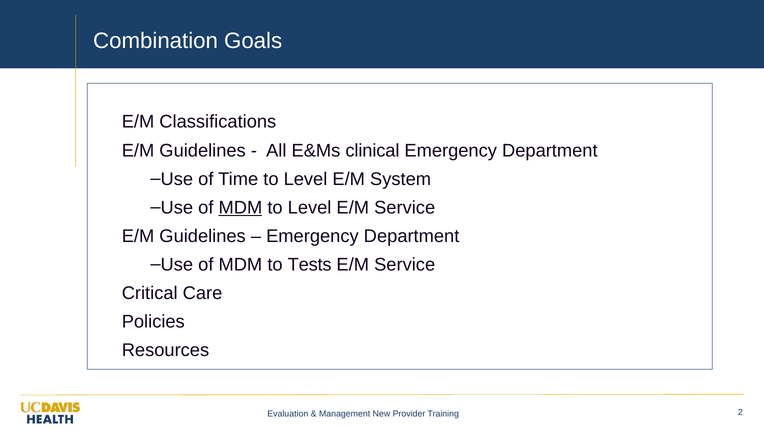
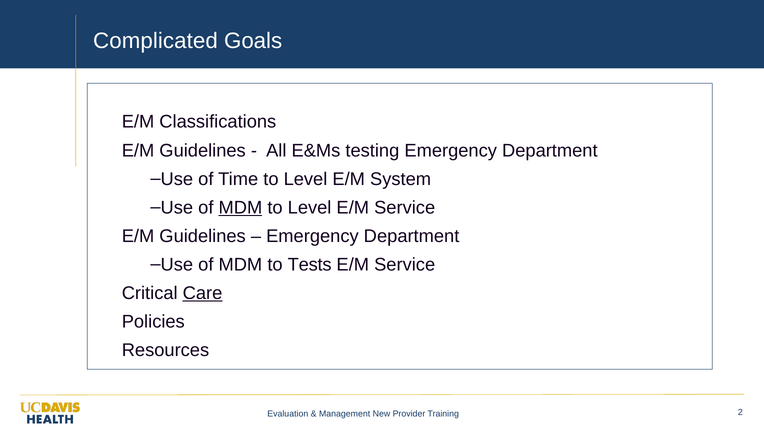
Combination: Combination -> Complicated (155, 41)
clinical: clinical -> testing (372, 150)
Care underline: none -> present (203, 293)
